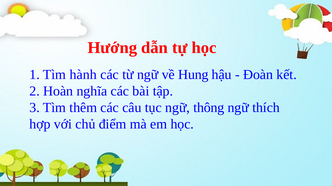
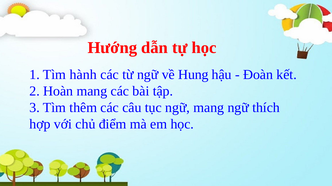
Hoàn nghĩa: nghĩa -> mang (92, 91)
ngữ thông: thông -> mang (209, 108)
